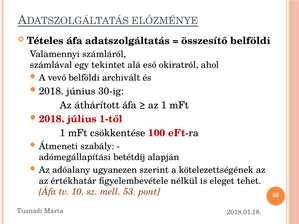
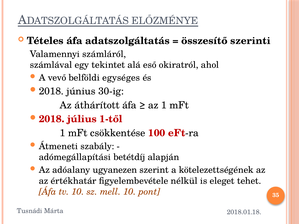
összesítő belföldi: belföldi -> szerinti (250, 41)
archivált: archivált -> egységes (121, 78)
mell 53: 53 -> 10 (130, 192)
